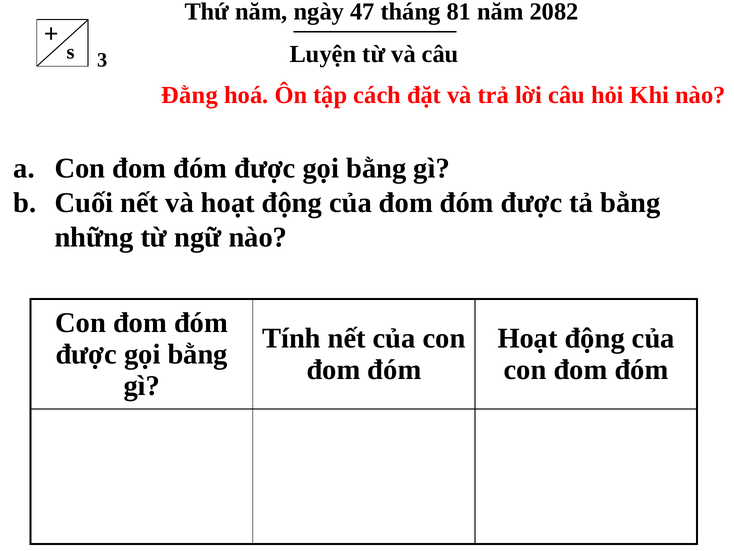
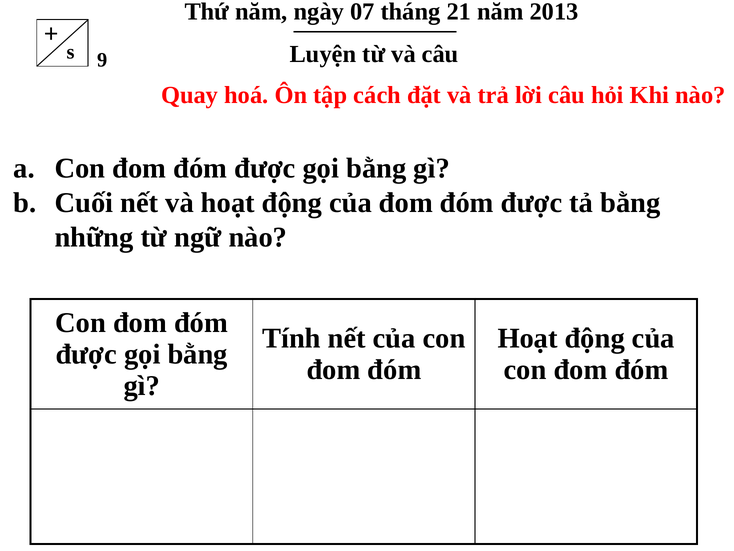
47: 47 -> 07 (362, 12)
81: 81 -> 21 (459, 12)
2082: 2082 -> 2013 (554, 12)
3: 3 -> 9 (102, 60)
Đằng: Đằng -> Quay (190, 95)
